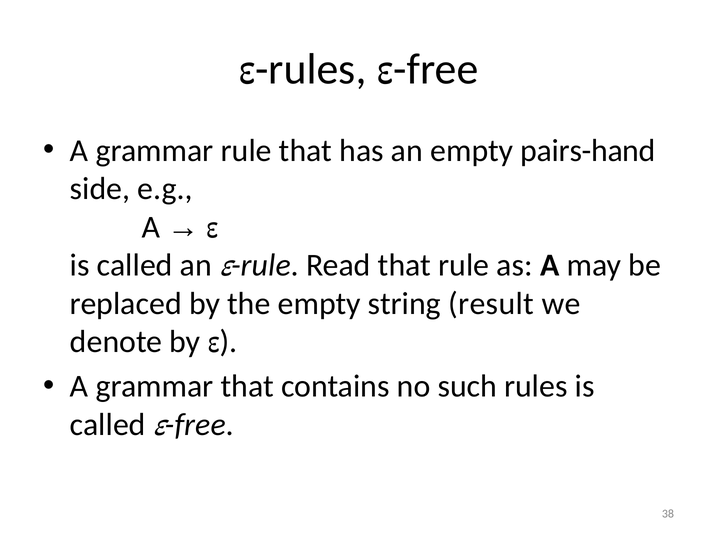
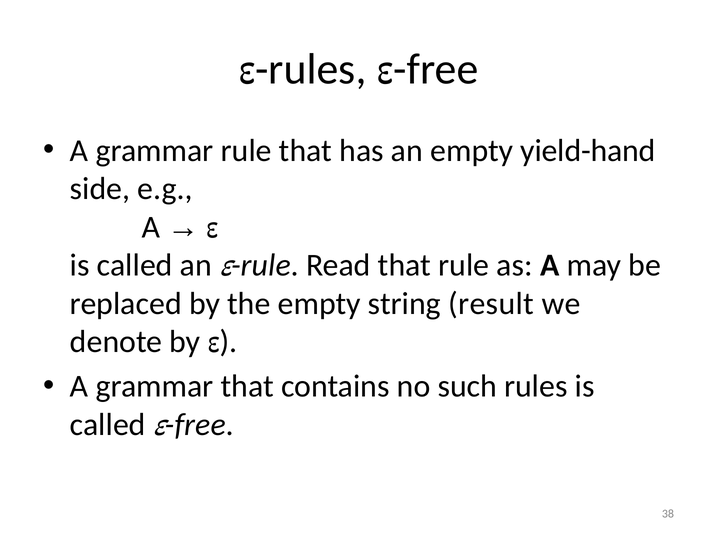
pairs-hand: pairs-hand -> yield-hand (588, 150)
